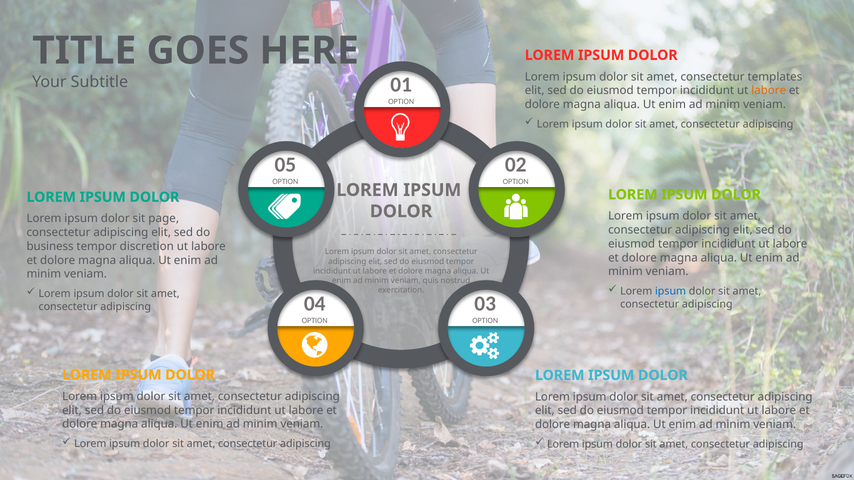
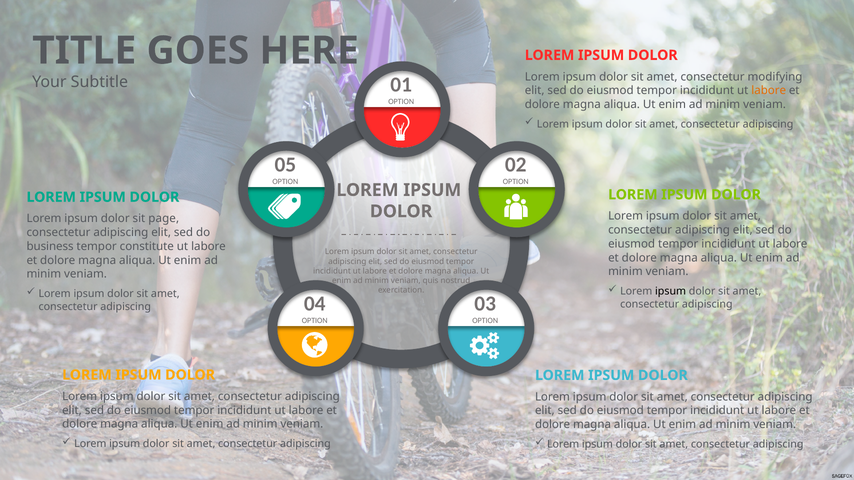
templates: templates -> modifying (775, 77)
discretion: discretion -> constitute (147, 247)
ipsum colour: blue -> black (671, 292)
